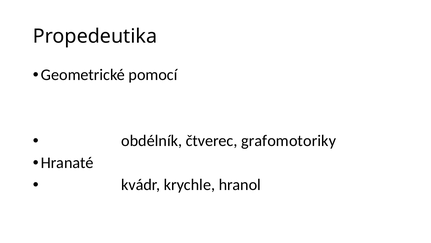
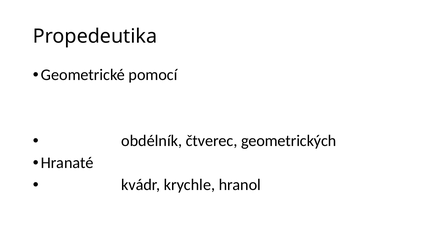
grafomotoriky: grafomotoriky -> geometrických (289, 141)
